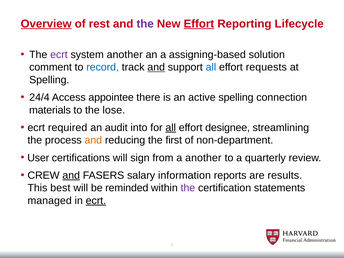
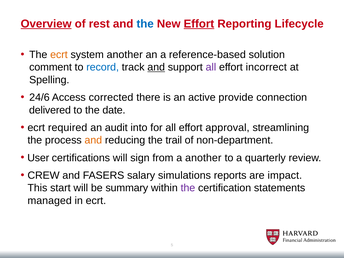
the colour: purple -> blue (145, 24)
ecrt colour: purple -> orange (59, 55)
assigning-based: assigning-based -> reference-based (207, 55)
all colour: blue -> purple (211, 67)
requests: requests -> incorrect (266, 67)
24/4: 24/4 -> 24/6 (39, 97)
appointee: appointee -> corrected (111, 97)
active spelling: spelling -> provide (236, 97)
materials: materials -> delivered (50, 110)
lose: lose -> date (114, 110)
all underline: present -> none (171, 128)
designee: designee -> approval (228, 128)
first: first -> trail (174, 140)
and underline: present -> none (71, 175)
information: information -> simulations (184, 175)
results: results -> impact (285, 175)
best: best -> start (60, 188)
reminded: reminded -> summary (127, 188)
ecrt underline: present -> none (96, 201)
